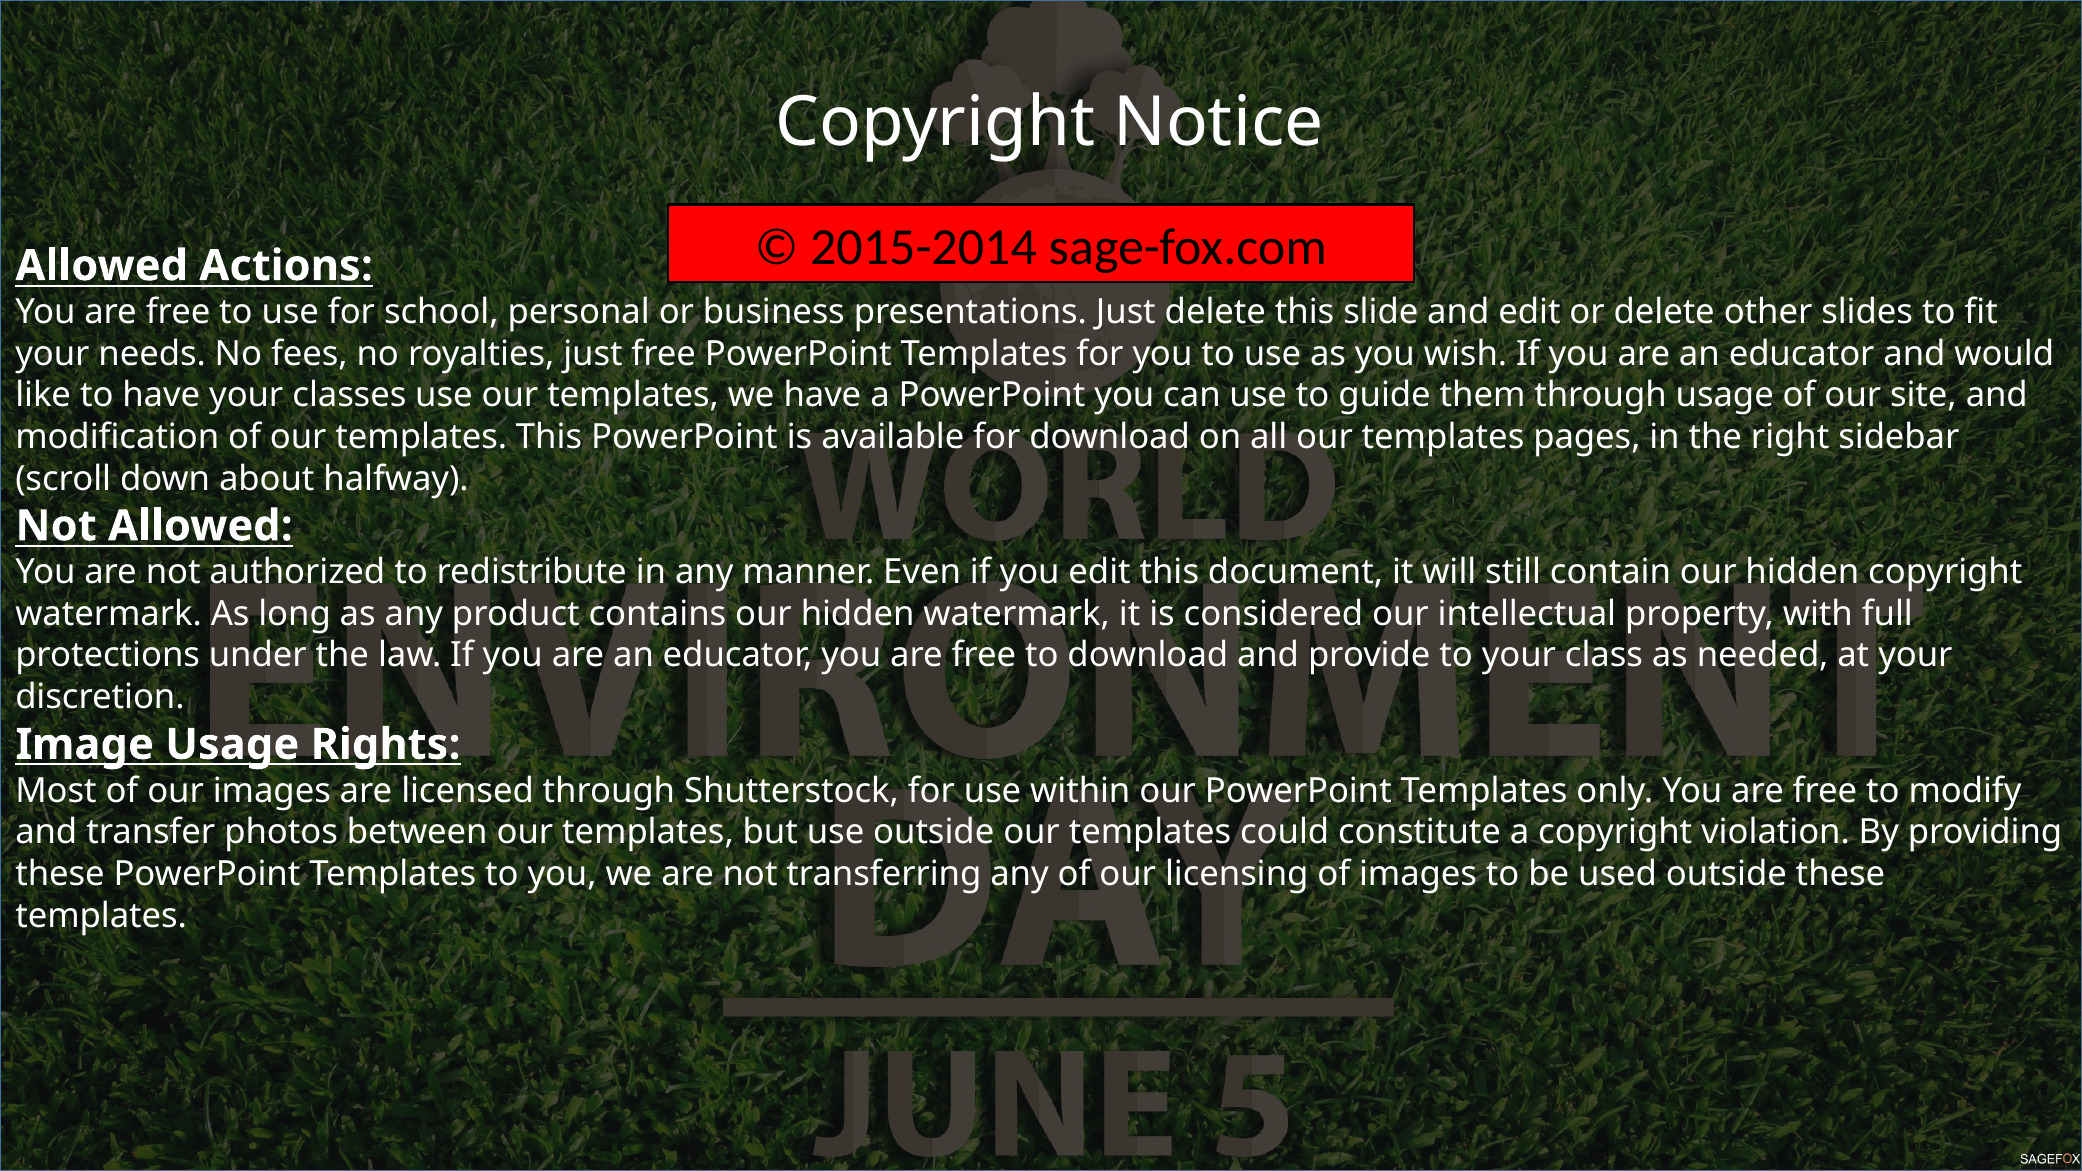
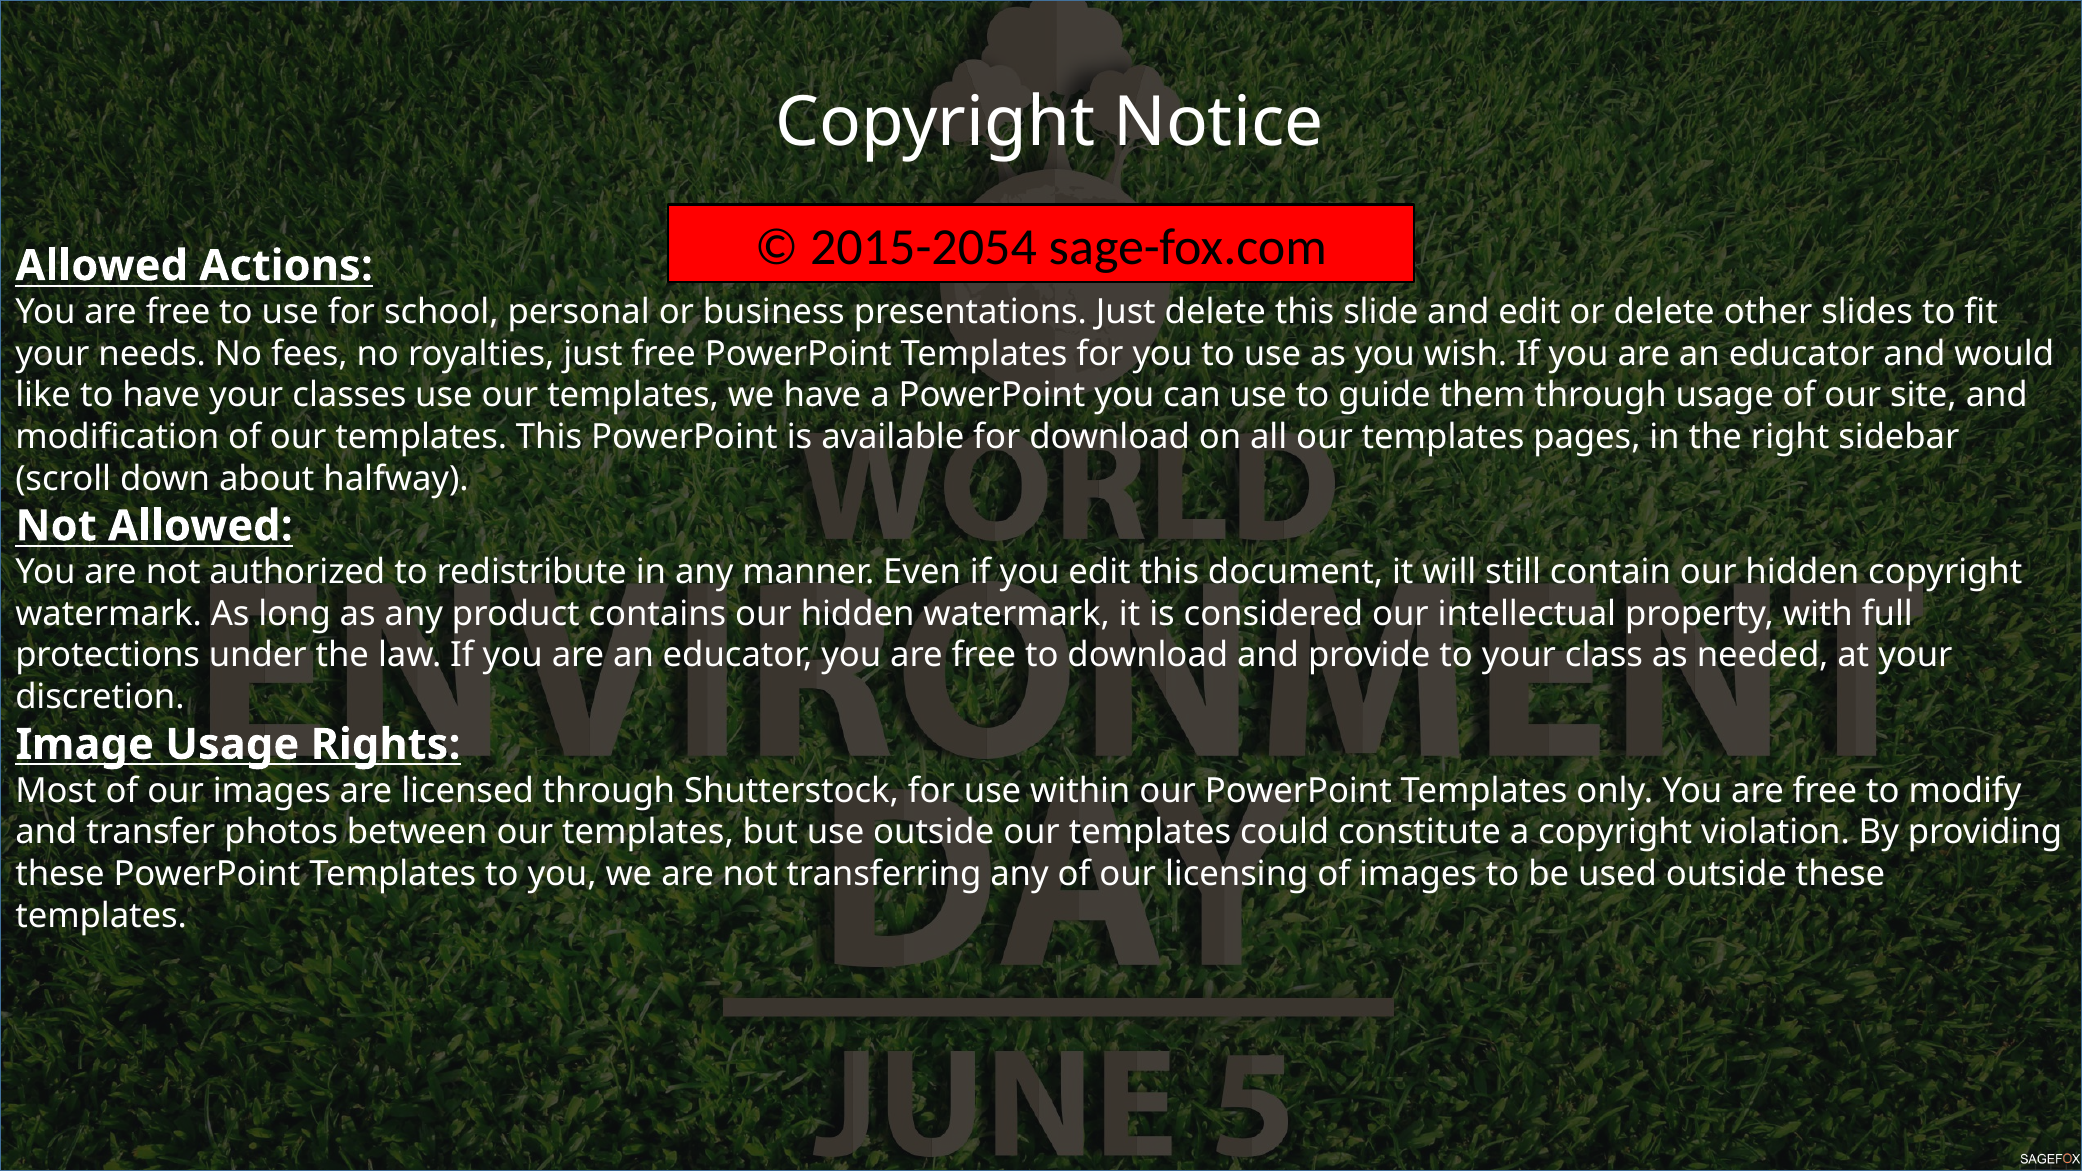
2015-2014: 2015-2014 -> 2015-2054 (923, 247)
